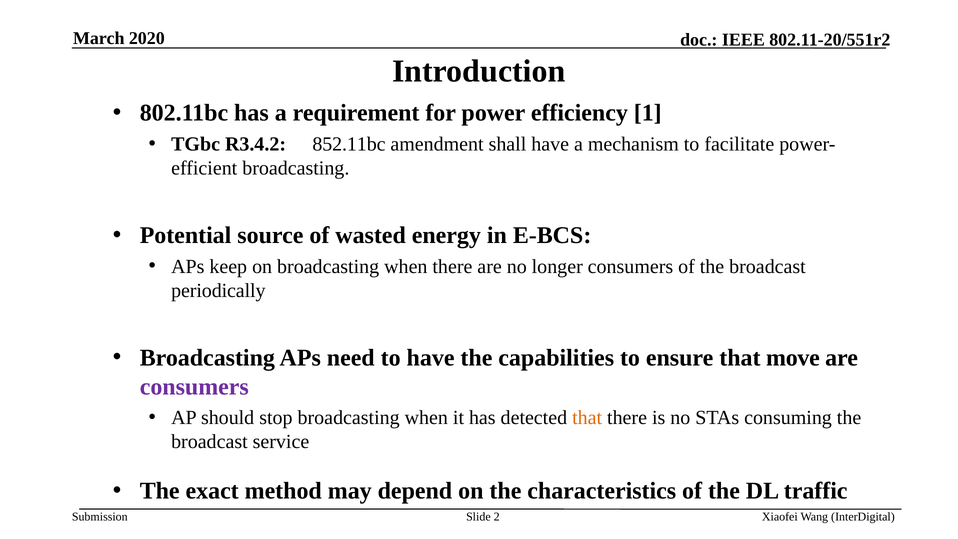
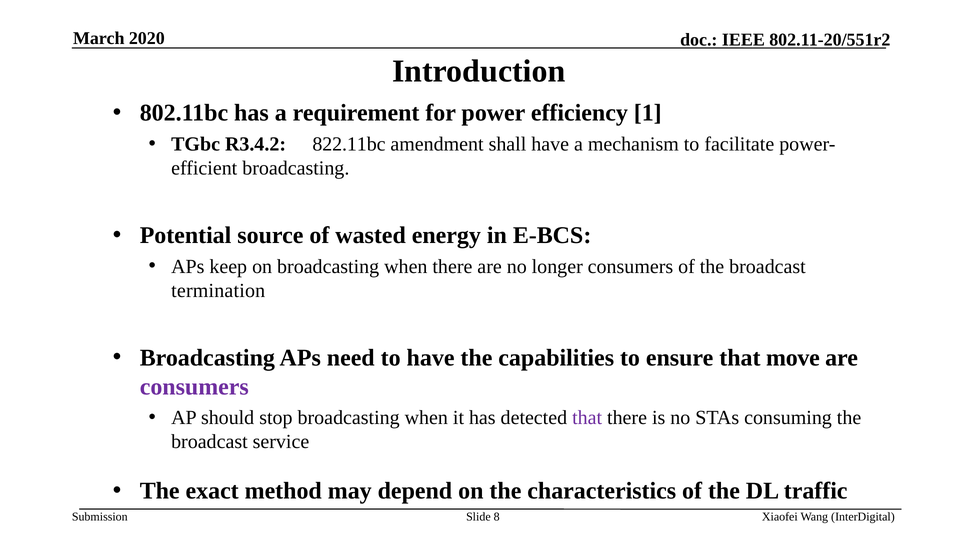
852.11bc: 852.11bc -> 822.11bc (349, 144)
periodically: periodically -> termination (218, 290)
that colour: orange -> purple (587, 418)
2: 2 -> 8 (497, 517)
